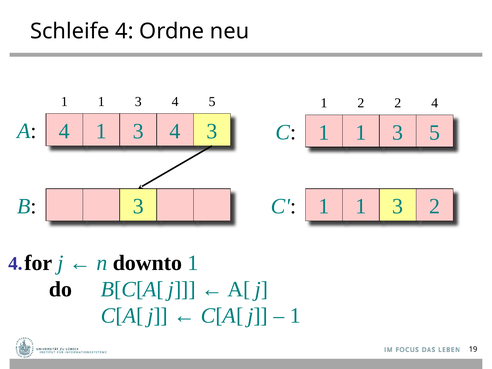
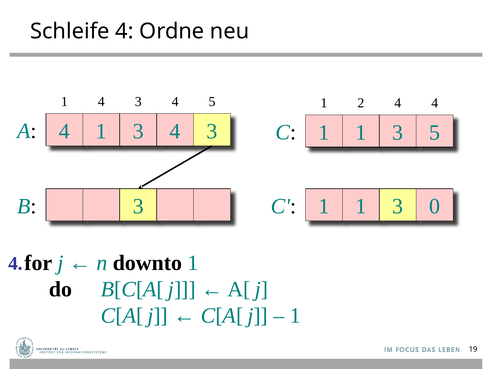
1: 1 -> 4 (101, 102)
2 2: 2 -> 4 (398, 103)
3 2: 2 -> 0 (435, 206)
